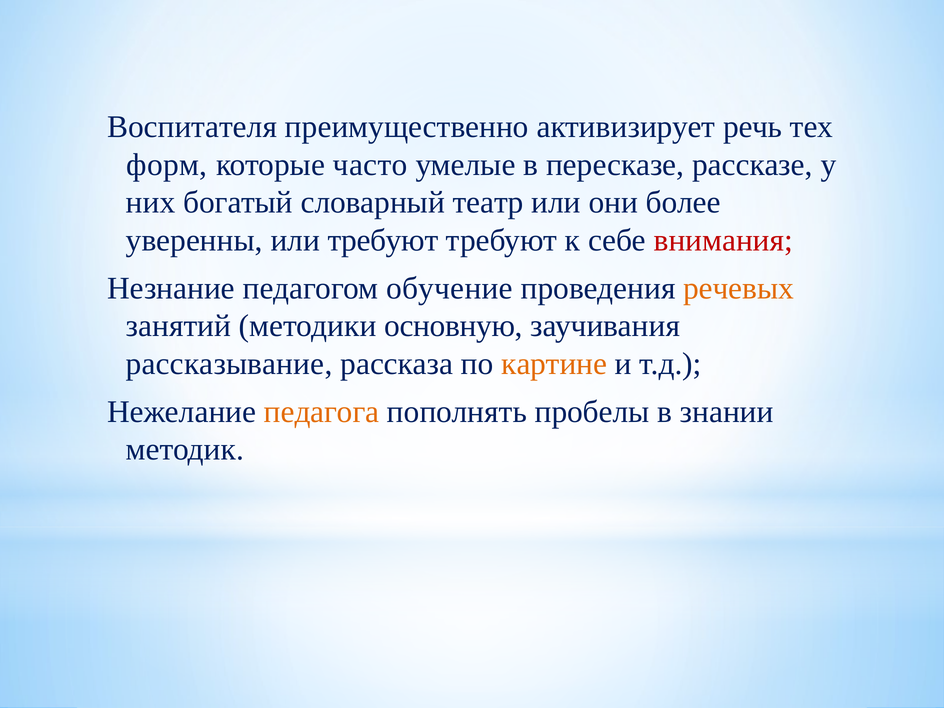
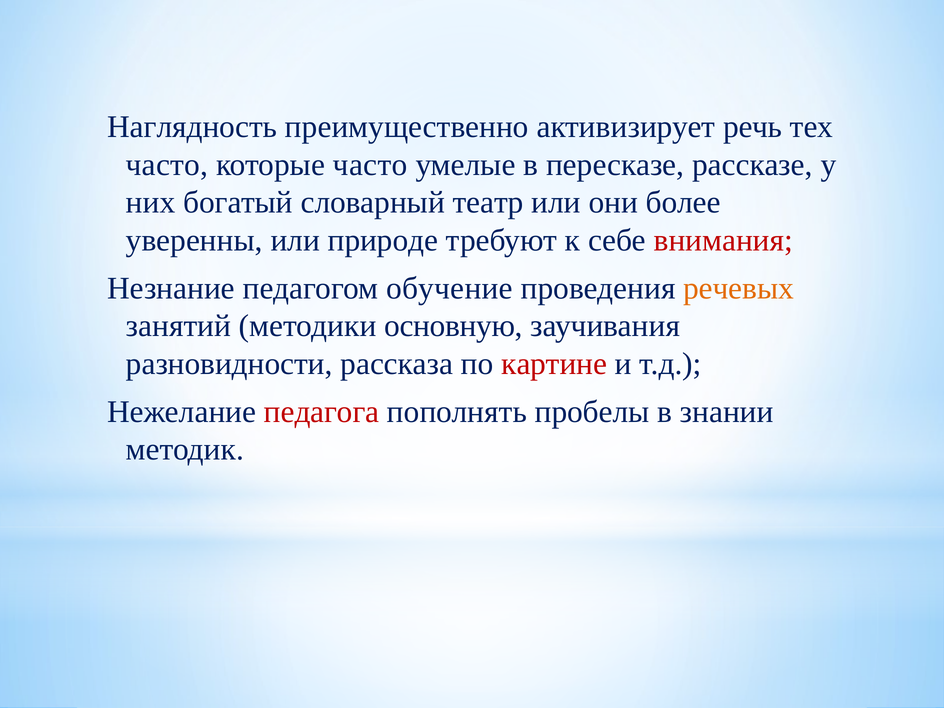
Воспитателя: Воспитателя -> Наглядность (192, 127)
форм: форм -> часто (167, 165)
или требуют: требуют -> природе (383, 240)
рассказывание: рассказывание -> разновидности (229, 364)
картине colour: orange -> red (554, 364)
педагога colour: orange -> red (322, 412)
